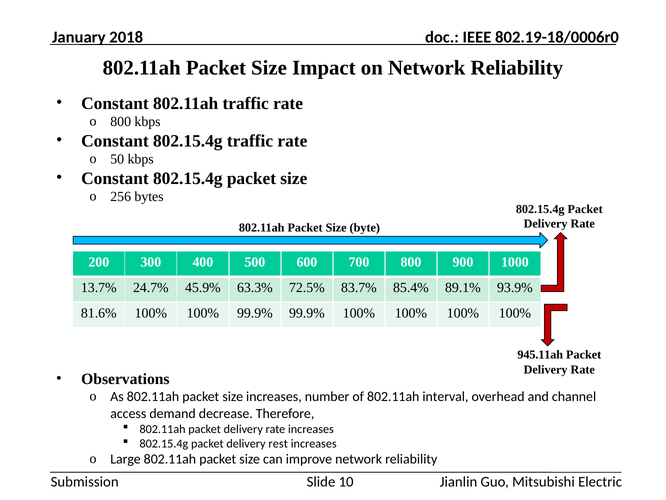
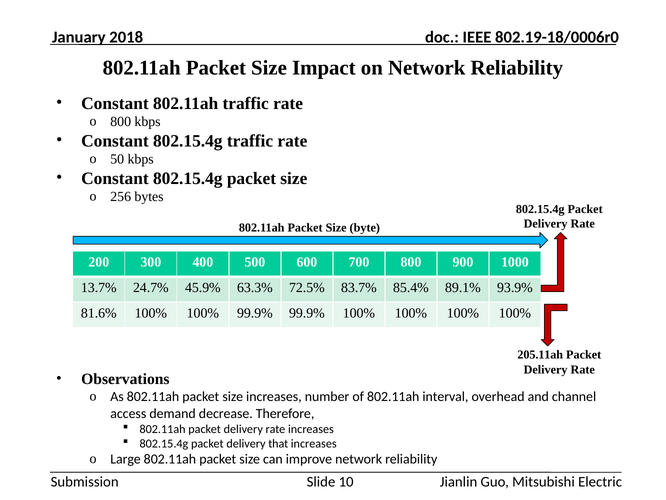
945.11ah: 945.11ah -> 205.11ah (540, 355)
rest: rest -> that (278, 443)
